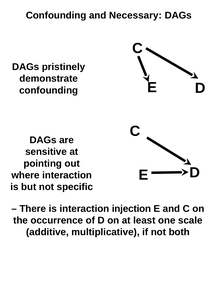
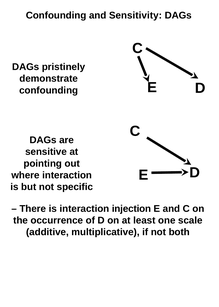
Necessary: Necessary -> Sensitivity (135, 15)
